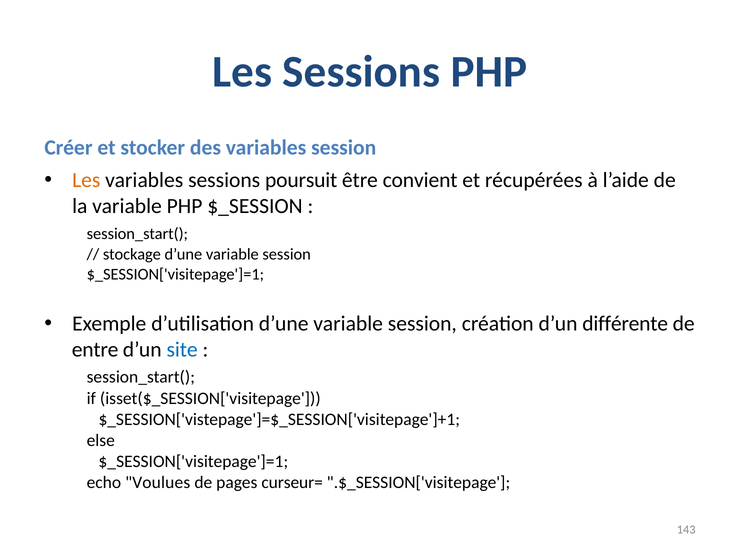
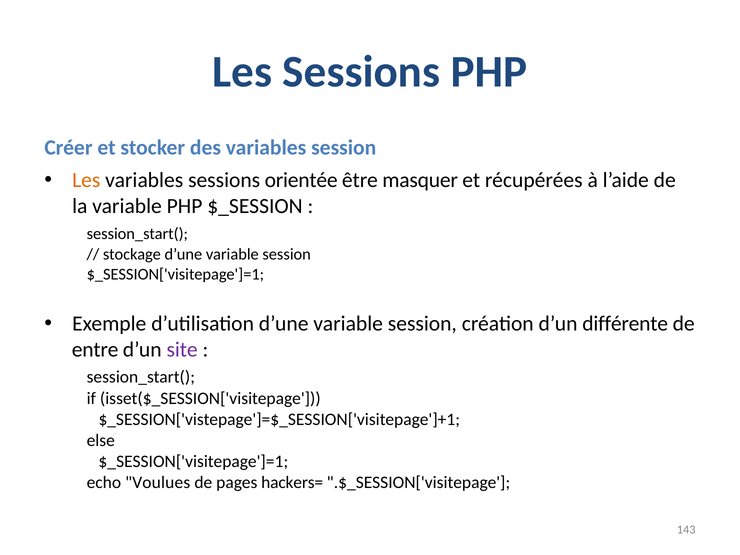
poursuit: poursuit -> orientée (301, 180)
convient: convient -> masquer (420, 180)
site colour: blue -> purple (182, 350)
curseur=: curseur= -> hackers= (292, 482)
